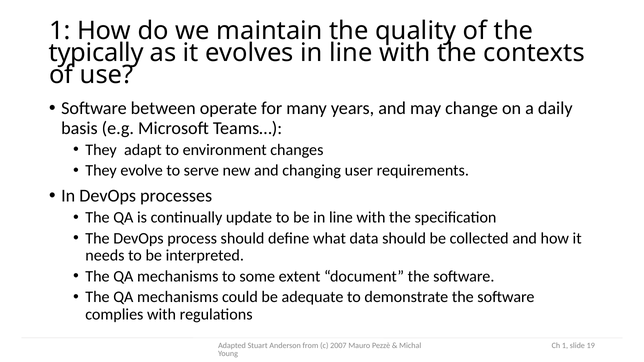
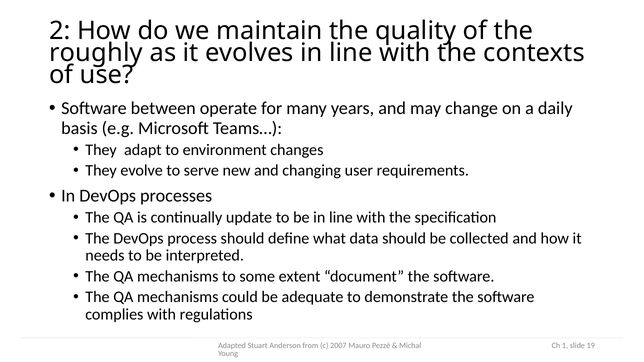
1: 1 -> 2 (60, 31)
typically: typically -> roughly (96, 53)
